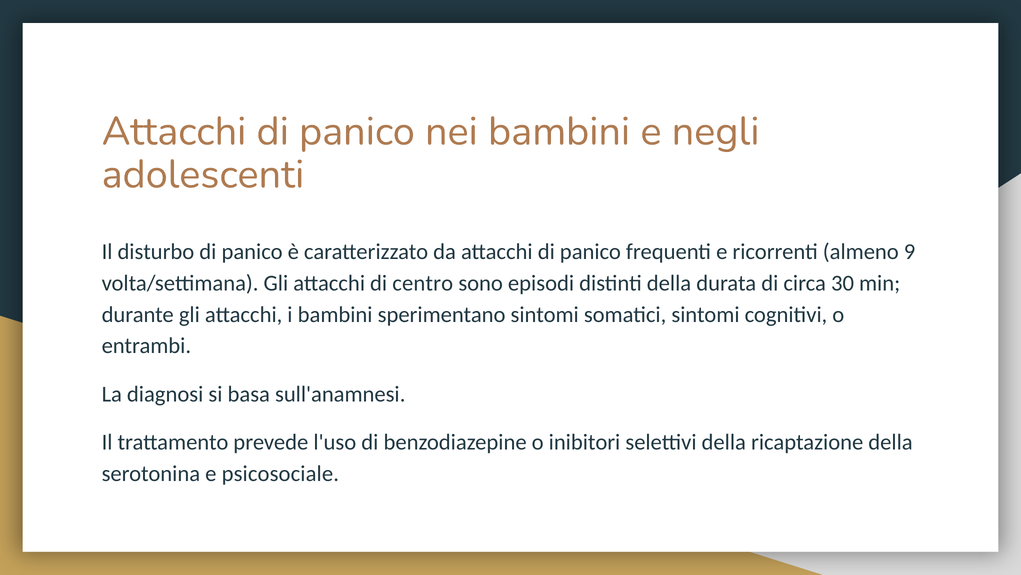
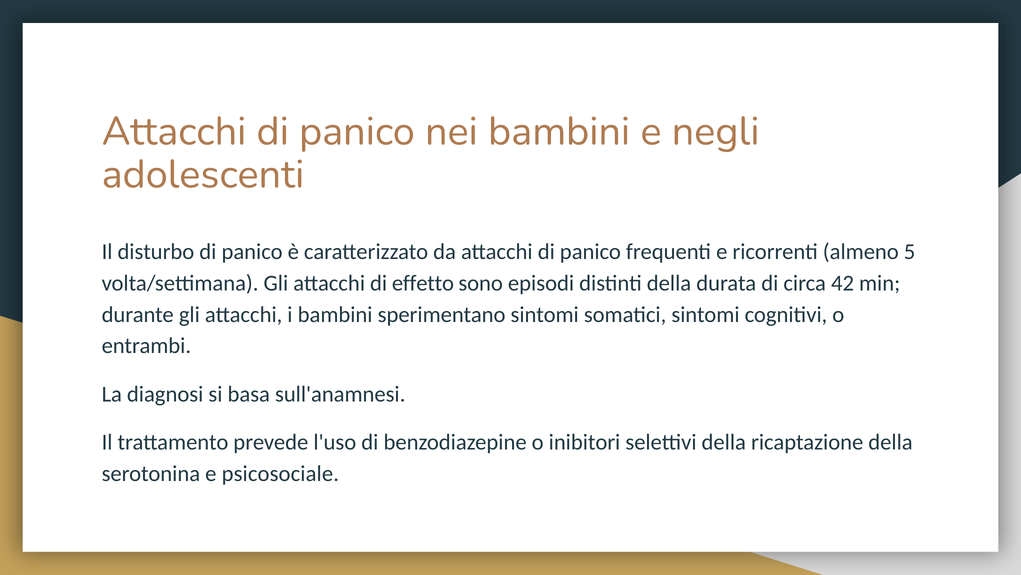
9: 9 -> 5 (910, 252)
centro: centro -> effetto (423, 283)
30: 30 -> 42 (842, 283)
